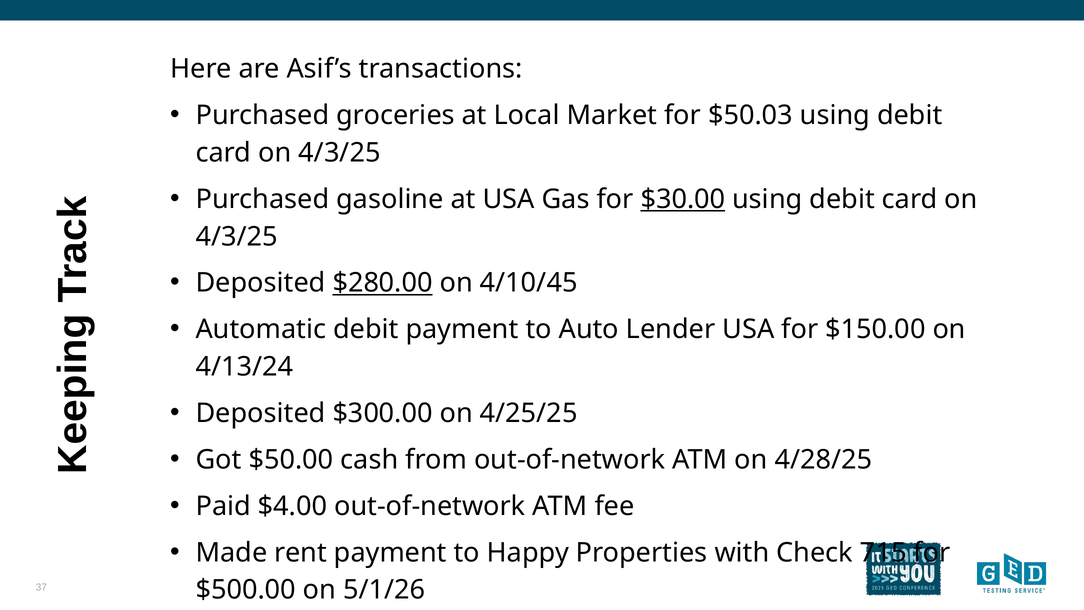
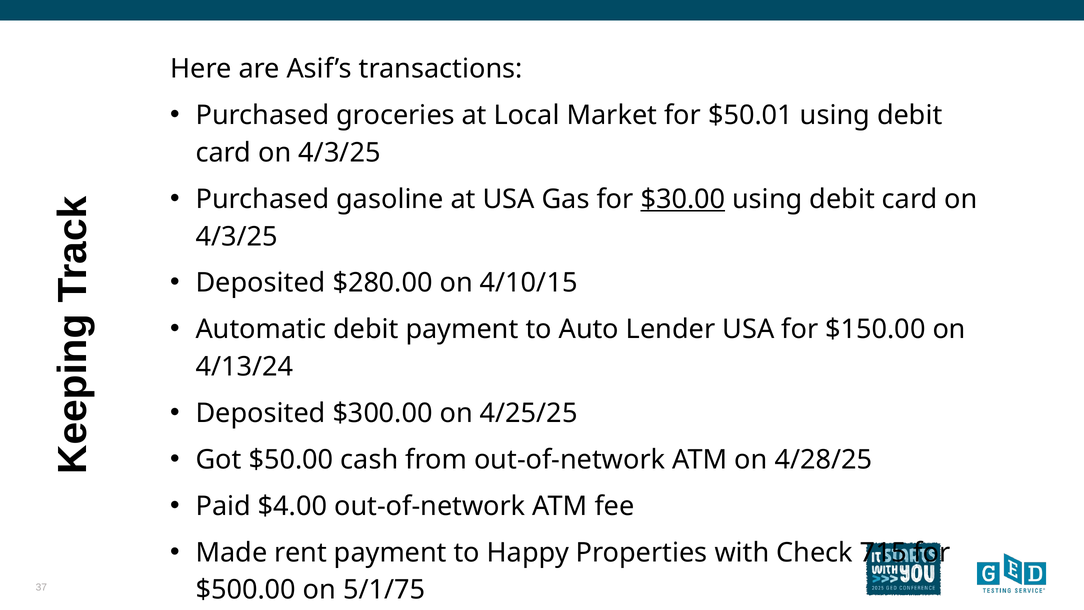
$50.03: $50.03 -> $50.01 (751, 115)
$280.00 underline: present -> none (383, 283)
4/10/45: 4/10/45 -> 4/10/15 (529, 283)
5/1/26: 5/1/26 -> 5/1/75 (384, 590)
